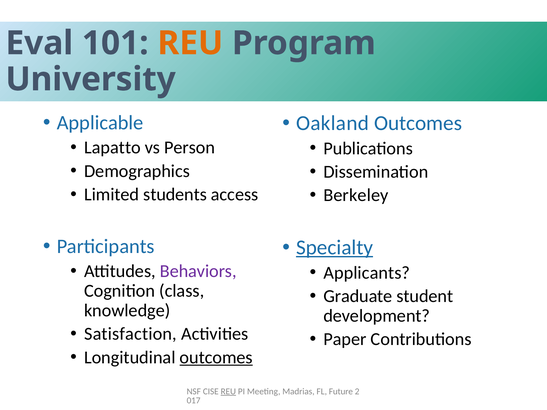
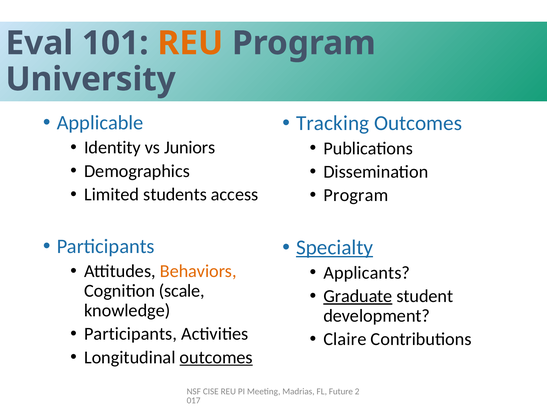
Oakland: Oakland -> Tracking (333, 123)
Lapatto: Lapatto -> Identity (112, 148)
Person: Person -> Juniors (190, 148)
Berkeley: Berkeley -> Program (356, 195)
Behaviors colour: purple -> orange (198, 271)
class: class -> scale (182, 291)
Graduate underline: none -> present (358, 296)
Satisfaction: Satisfaction -> Participants (131, 334)
Paper: Paper -> Claire (345, 339)
REU underline: present -> none (228, 392)
